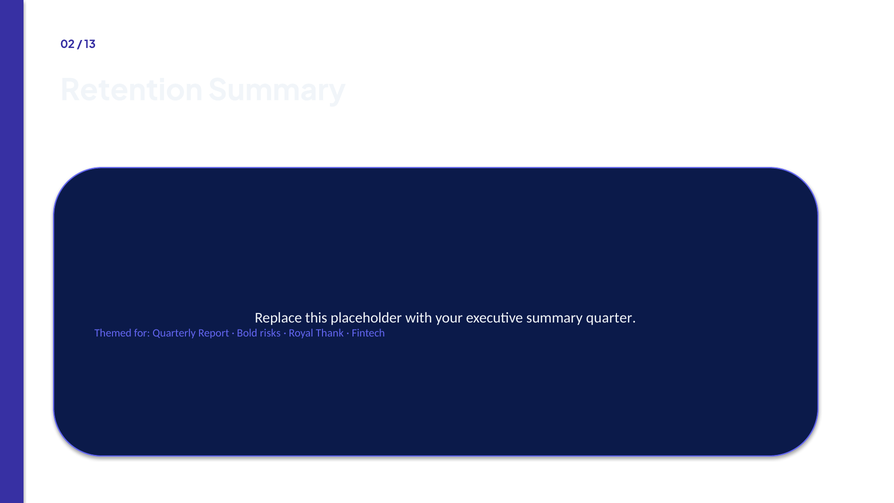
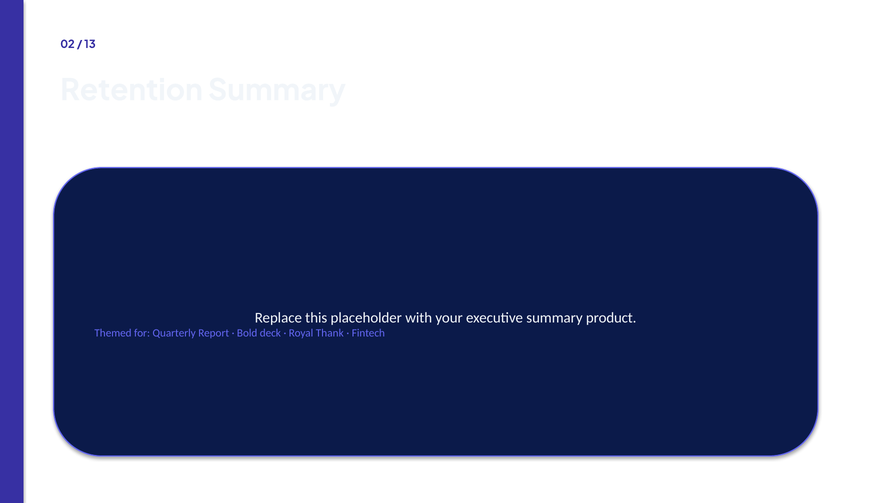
quarter: quarter -> product (611, 318)
risks: risks -> deck (270, 333)
